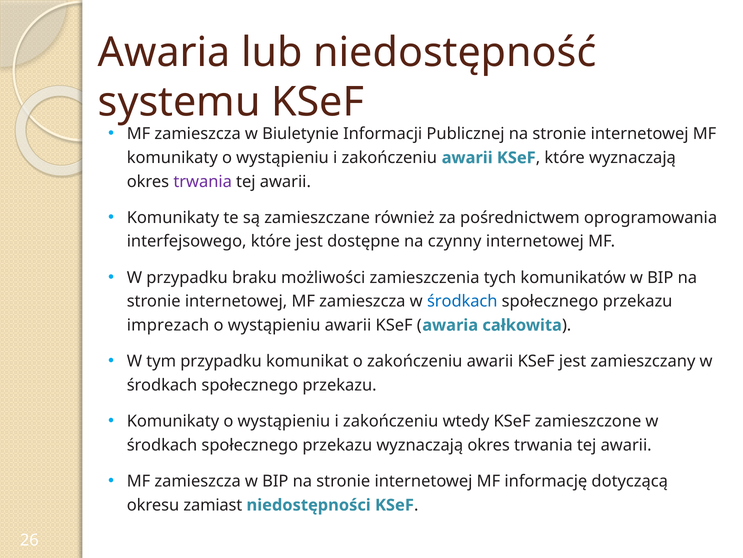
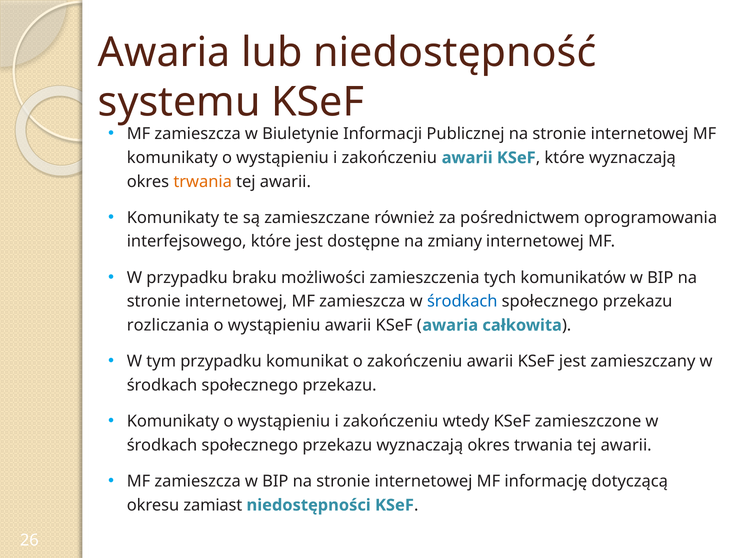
trwania colour: purple -> orange (203, 181)
czynny: czynny -> zmiany (455, 241)
imprezach: imprezach -> rozliczania (168, 325)
